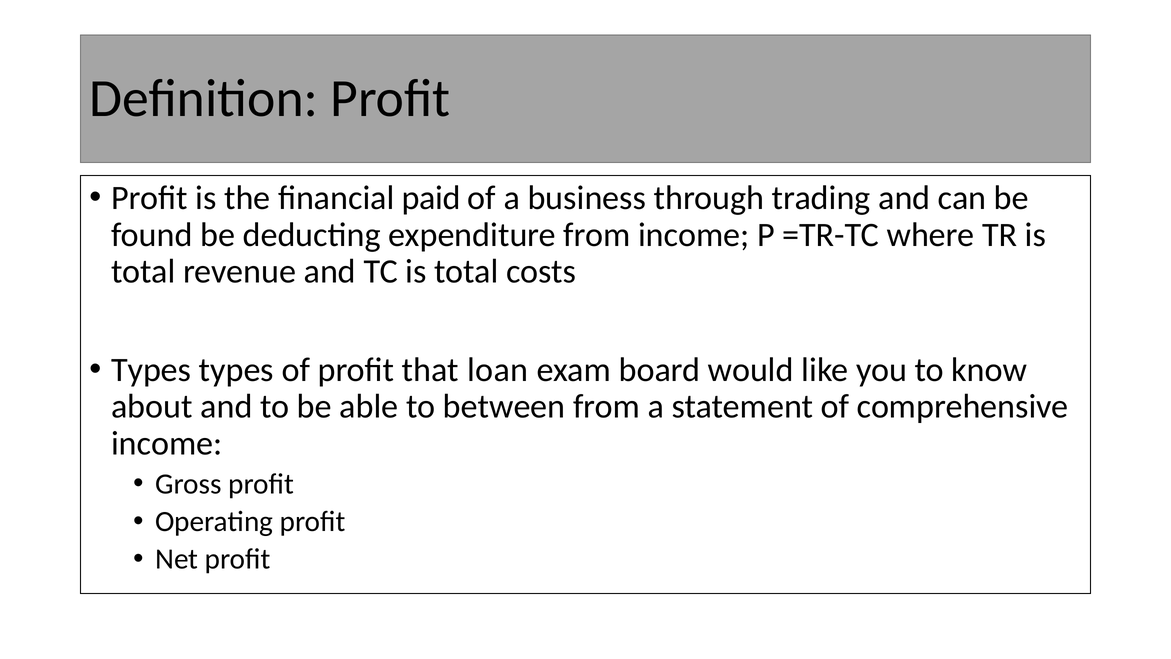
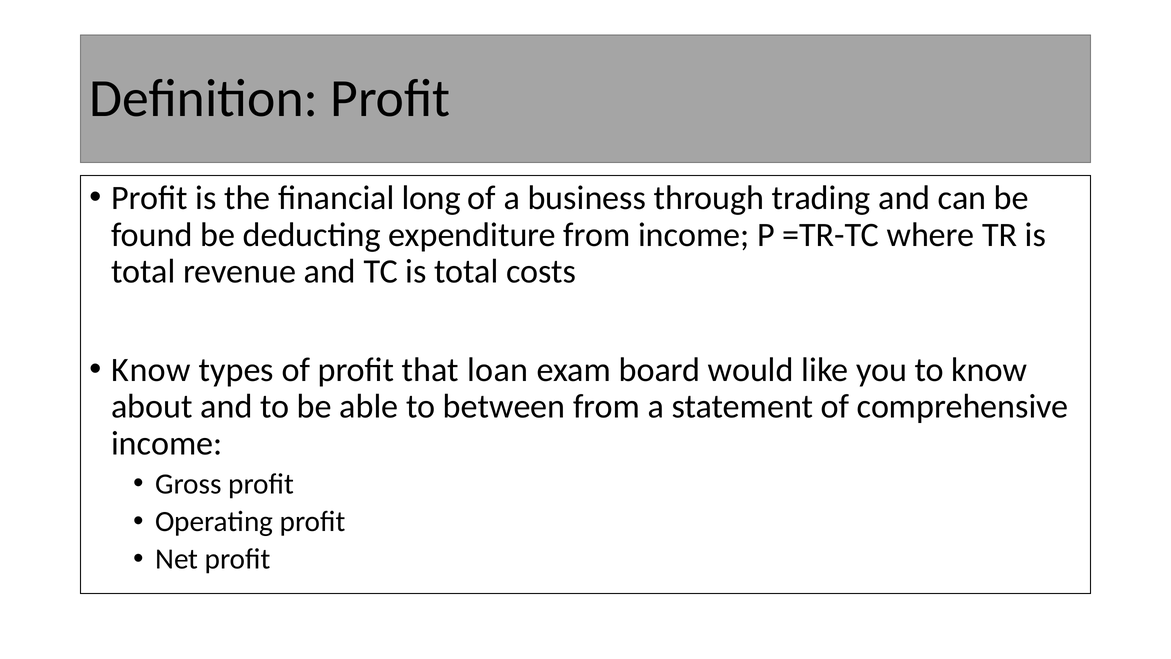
paid: paid -> long (431, 198)
Types: Types -> Know (151, 370)
